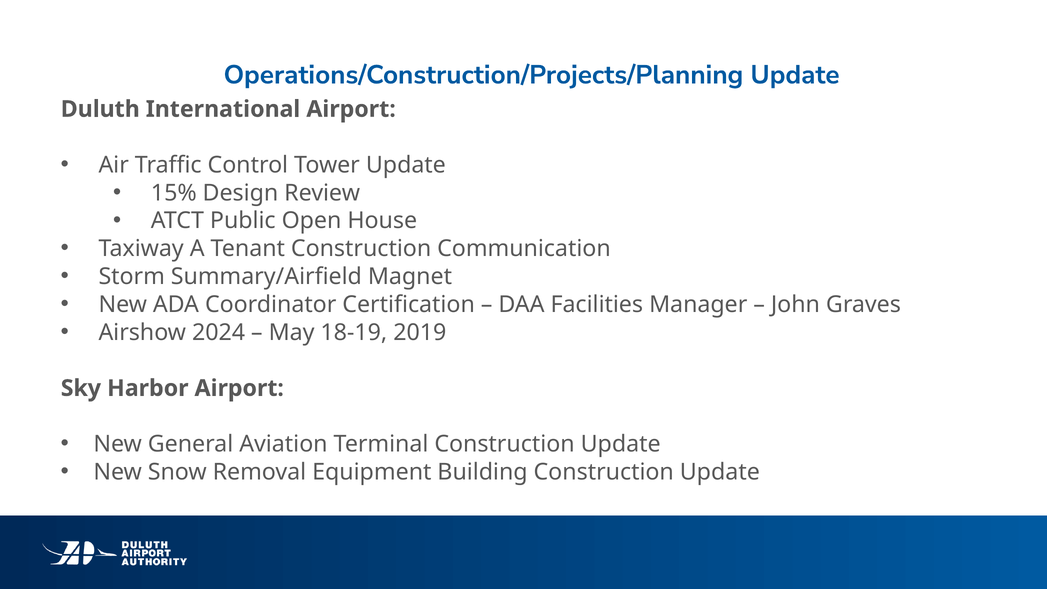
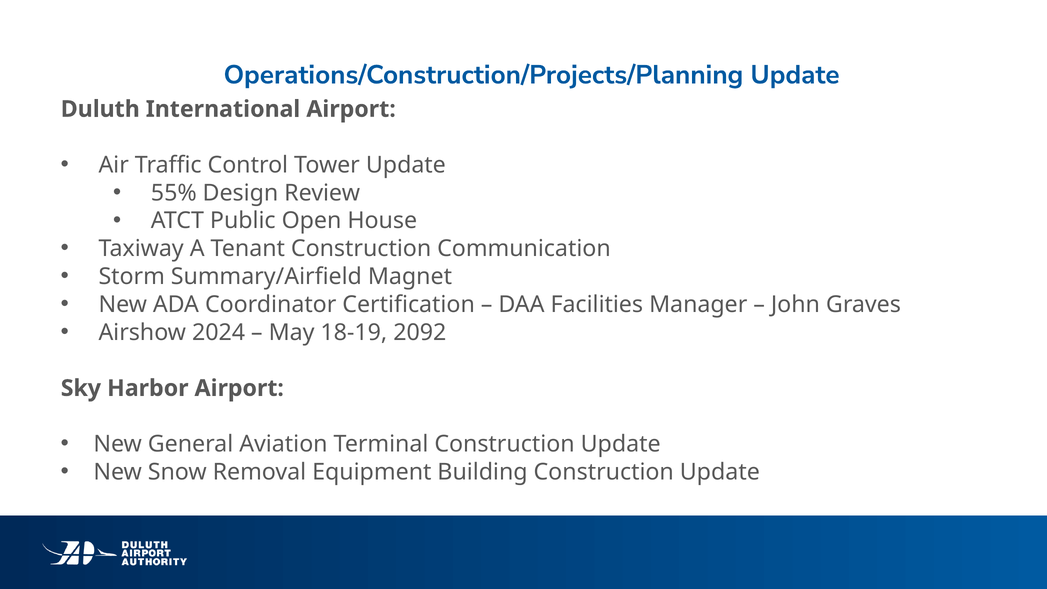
15%: 15% -> 55% (174, 193)
2019: 2019 -> 2092 (420, 332)
